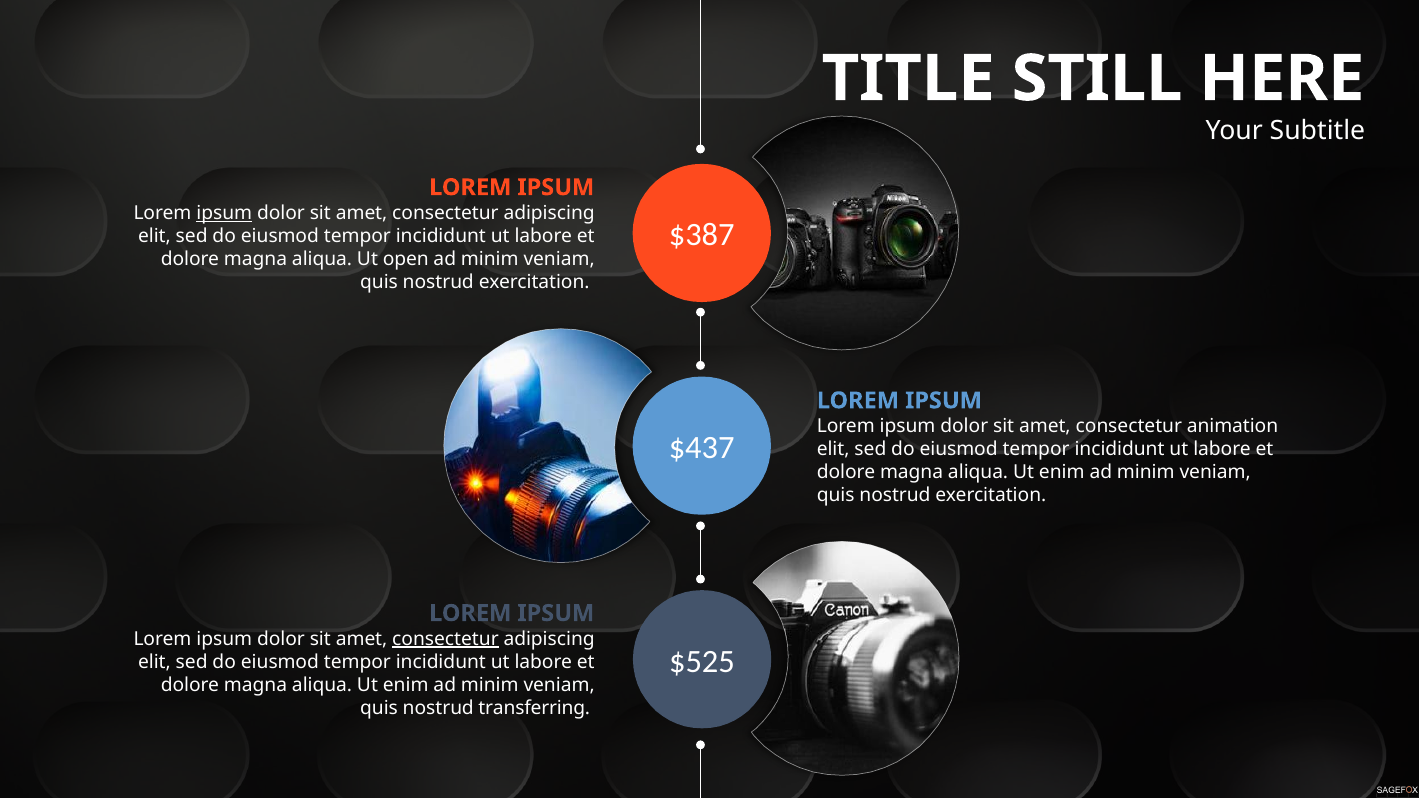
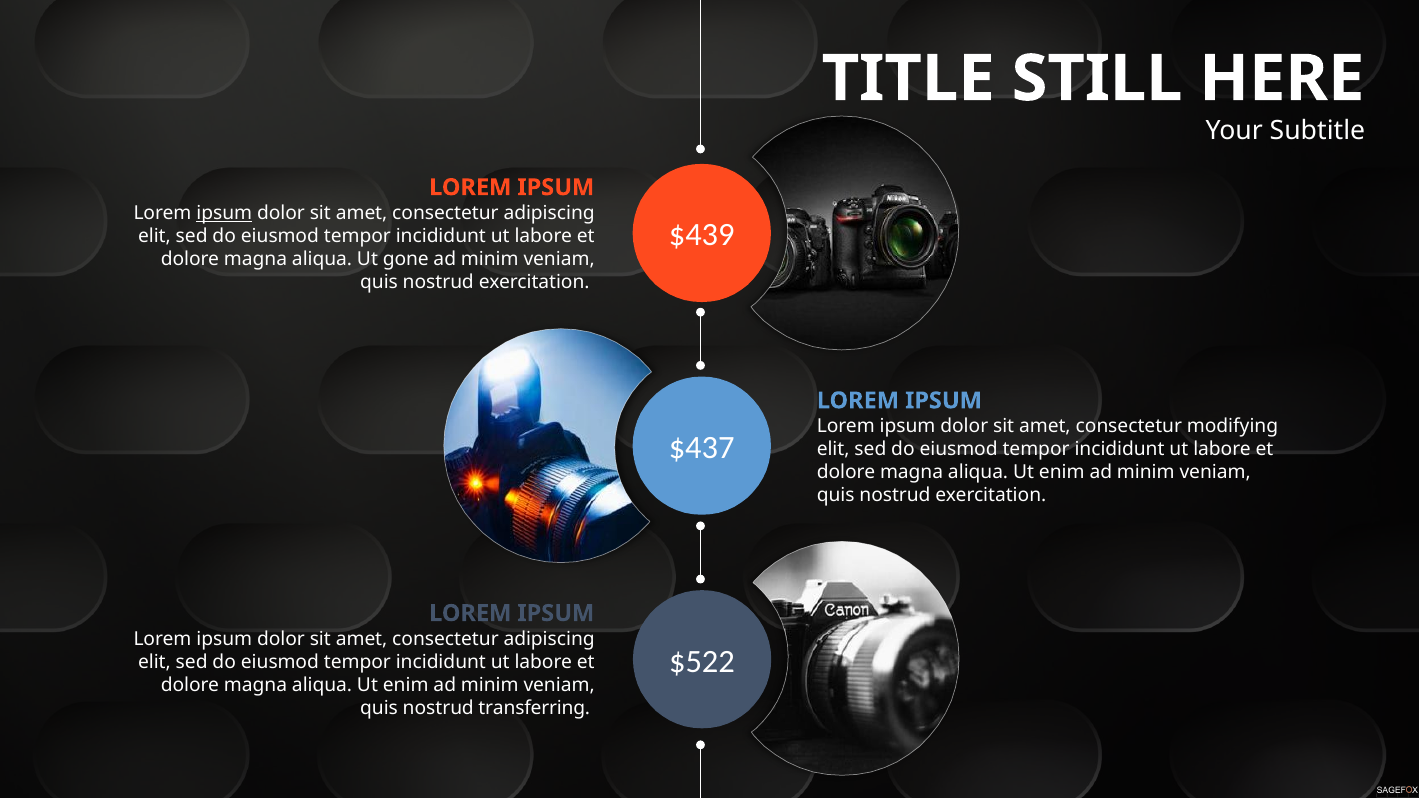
$387: $387 -> $439 (702, 235)
open: open -> gone (406, 259)
animation: animation -> modifying (1232, 426)
consectetur underline: present -> none (445, 639)
$525: $525 -> $522 (702, 662)
